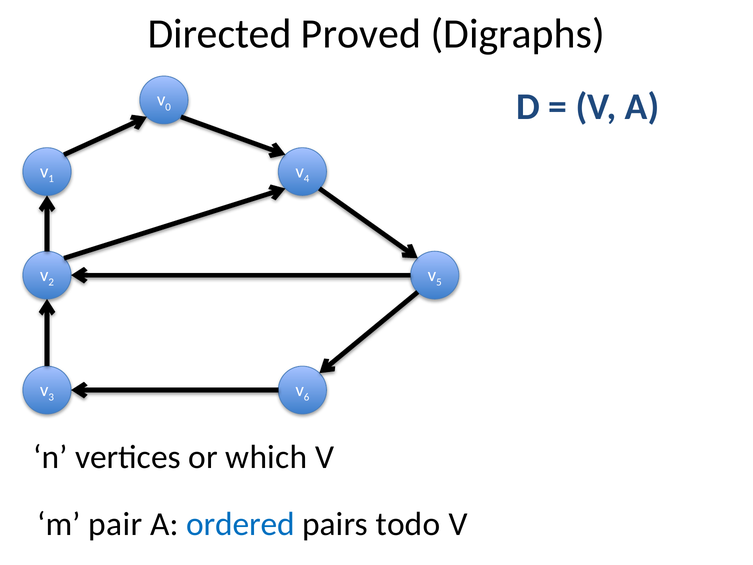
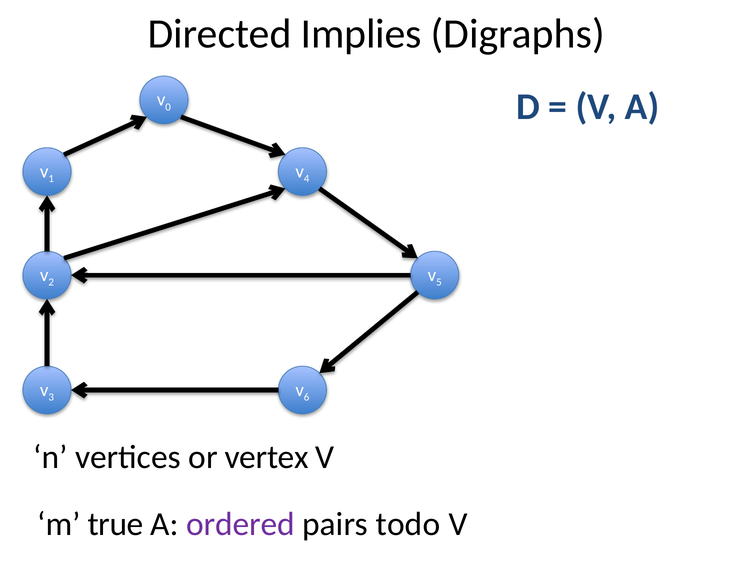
Proved: Proved -> Implies (361, 34)
which: which -> vertex (267, 457)
pair: pair -> true (116, 524)
ordered colour: blue -> purple (240, 524)
